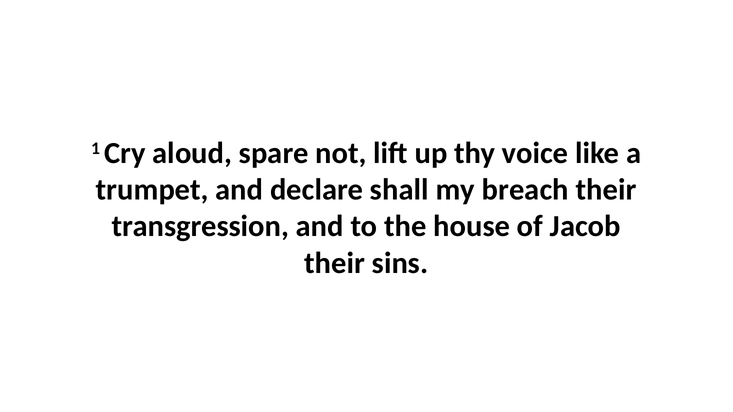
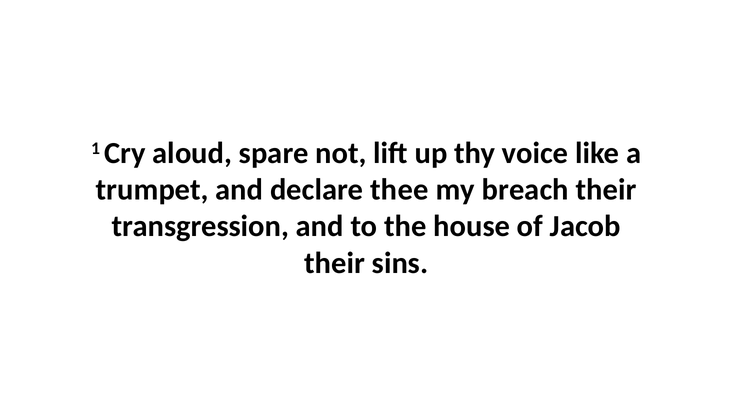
shall: shall -> thee (399, 190)
